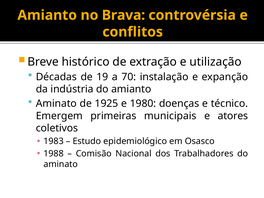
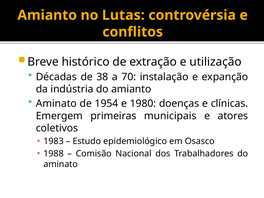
Brava: Brava -> Lutas (123, 15)
19: 19 -> 38 (102, 77)
1925: 1925 -> 1954 (107, 104)
técnico: técnico -> clínicas (229, 104)
